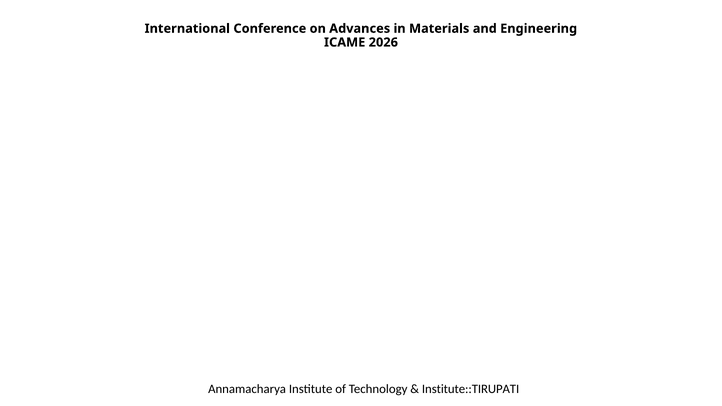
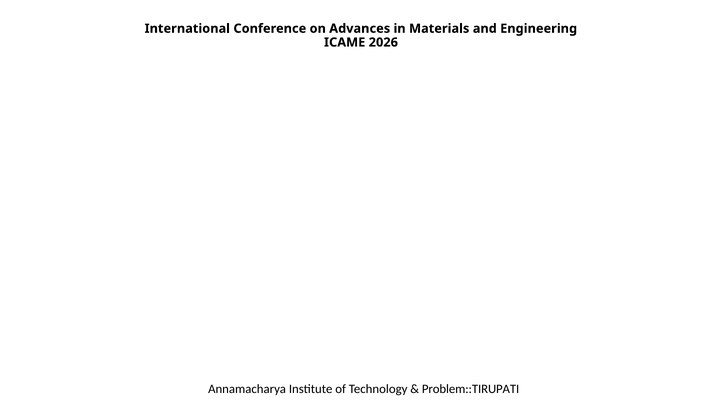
Institute::TIRUPATI: Institute::TIRUPATI -> Problem::TIRUPATI (471, 389)
